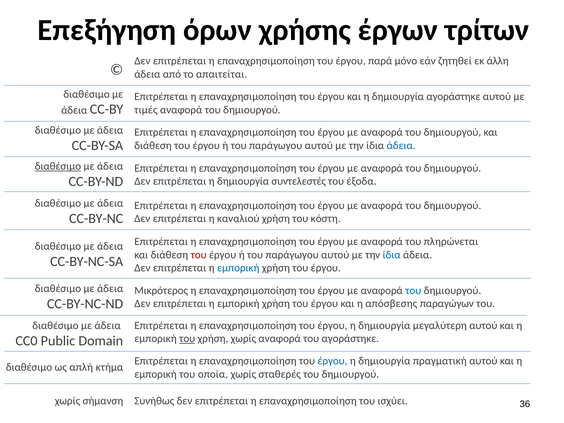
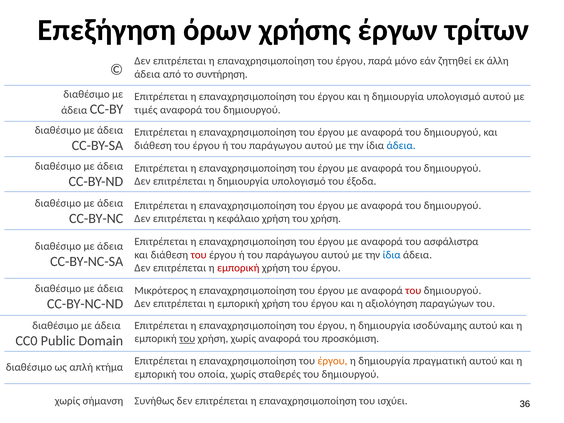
απαιτείται: απαιτείται -> συντήρηση (222, 74)
και η δημιουργία αγοράστηκε: αγοράστηκε -> υπολογισμό (453, 97)
διαθέσιμο underline: present -> none (58, 166)
επιτρέπεται η δημιουργία συντελεστές: συντελεστές -> υπολογισμό (299, 181)
καναλιού: καναλιού -> κεφάλαιο (238, 219)
χρήση του κόστη: κόστη -> χρήση (326, 219)
πληρώνεται: πληρώνεται -> ασφάλιστρα (451, 242)
εμπορική colour: blue -> red (238, 268)
του colour: blue -> red (413, 290)
απόσβεσης: απόσβεσης -> αξιολόγηση (391, 304)
μεγαλύτερη: μεγαλύτερη -> ισοδύναμης (440, 325)
του αγοράστηκε: αγοράστηκε -> προσκόμιση (350, 339)
έργου colour: blue -> orange (332, 361)
